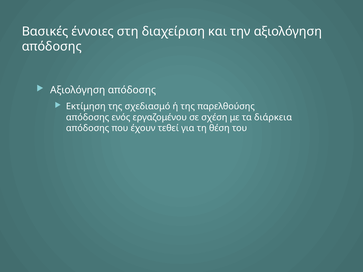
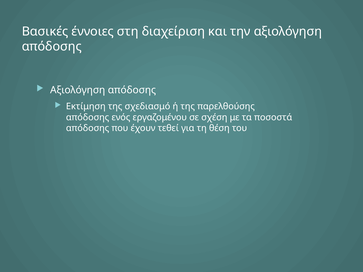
διάρκεια: διάρκεια -> ποσοστά (273, 117)
